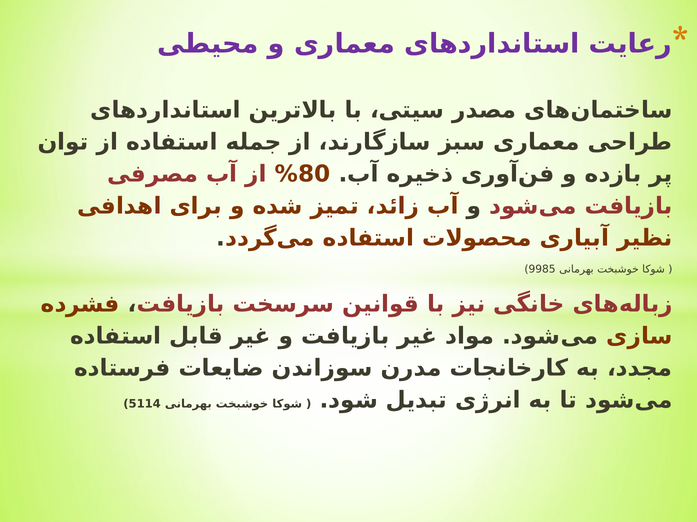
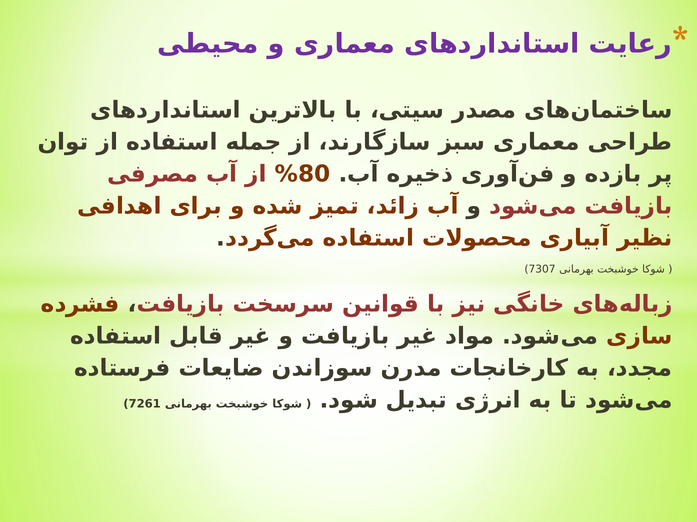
9985: 9985 -> 7307 (542, 270)
5114: 5114 -> 7261 (145, 405)
